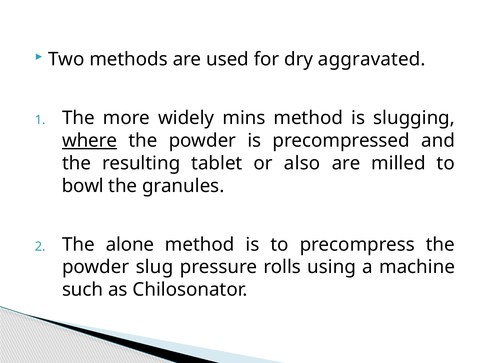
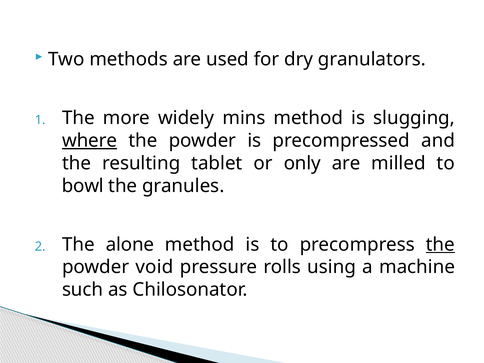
aggravated: aggravated -> granulators (372, 59)
also: also -> only (302, 163)
the underline: none -> present (440, 244)
slug: slug -> void (155, 267)
